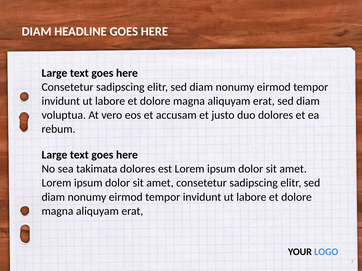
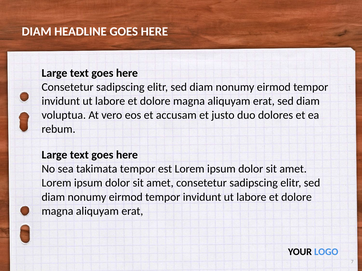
takimata dolores: dolores -> tempor (138, 169)
